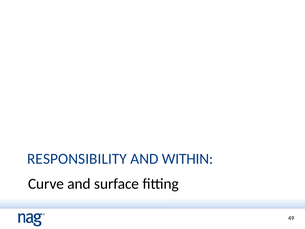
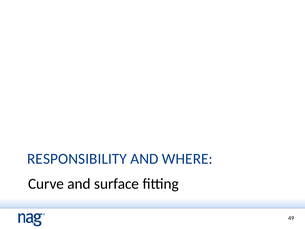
WITHIN: WITHIN -> WHERE (187, 159)
